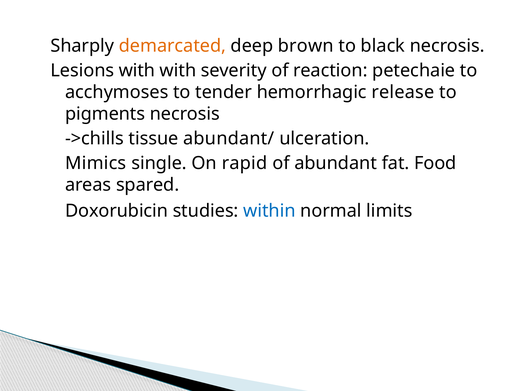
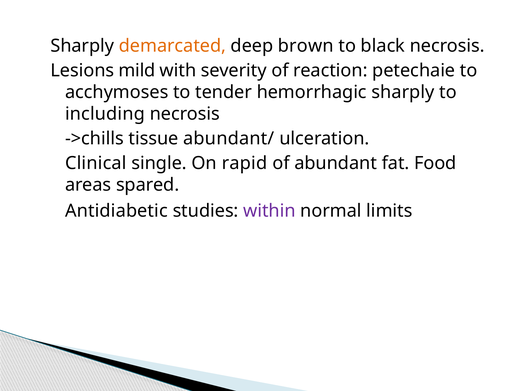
Lesions with: with -> mild (137, 71)
hemorrhagic release: release -> sharply (403, 92)
pigments: pigments -> including (105, 114)
Mimics: Mimics -> Clinical (96, 163)
Doxorubicin: Doxorubicin -> Antidiabetic (116, 211)
within colour: blue -> purple (269, 211)
